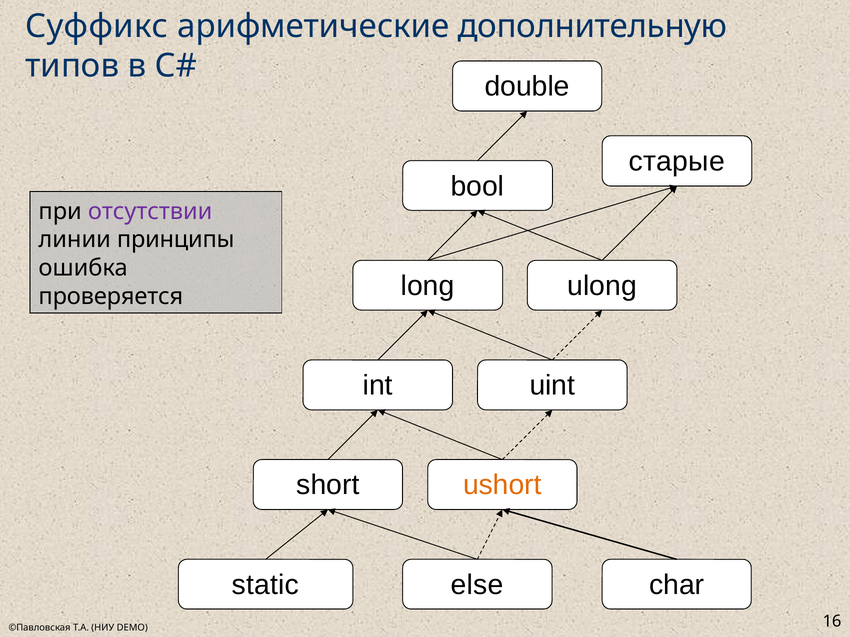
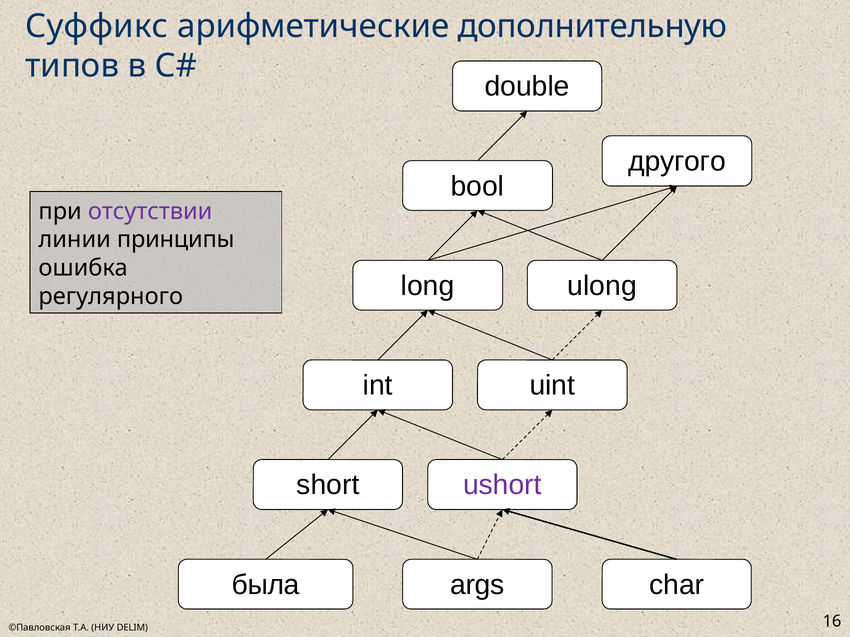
старые: старые -> другого (677, 162)
проверяется: проверяется -> регулярного (111, 297)
ushort colour: orange -> purple (502, 486)
static: static -> была (266, 585)
else: else -> args (477, 585)
DEMO: DEMO -> DELIM (132, 628)
